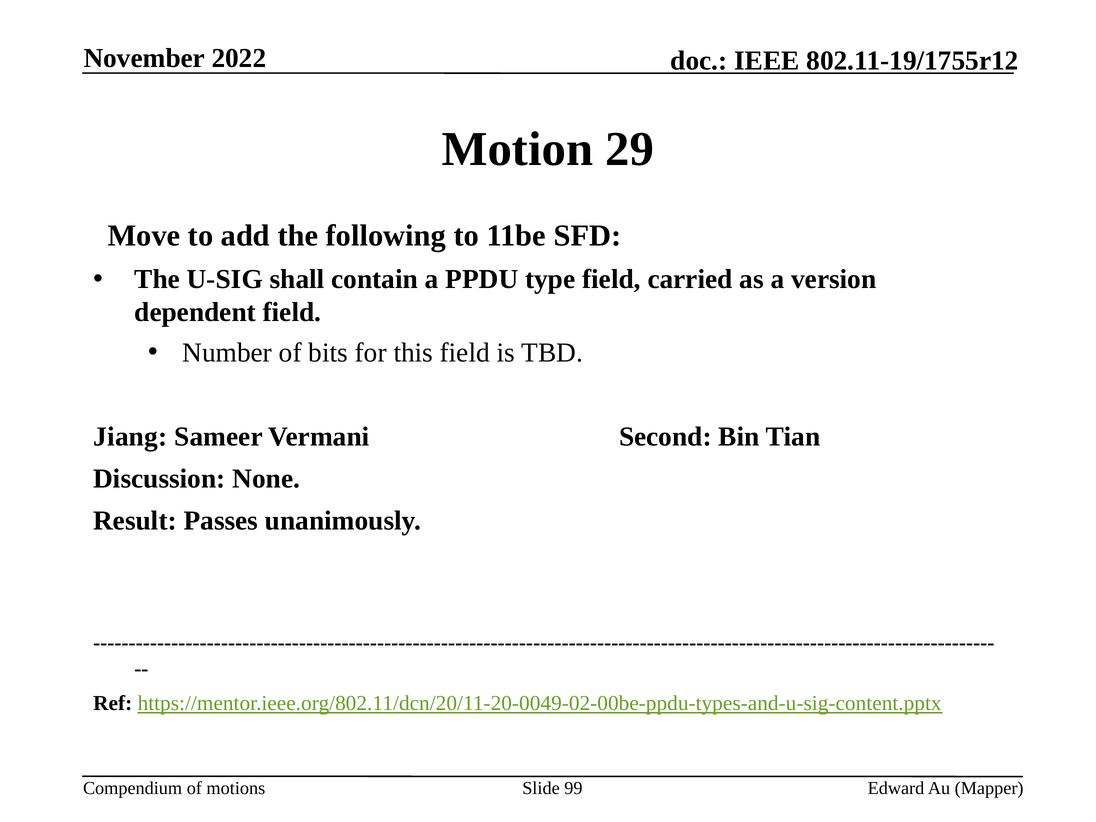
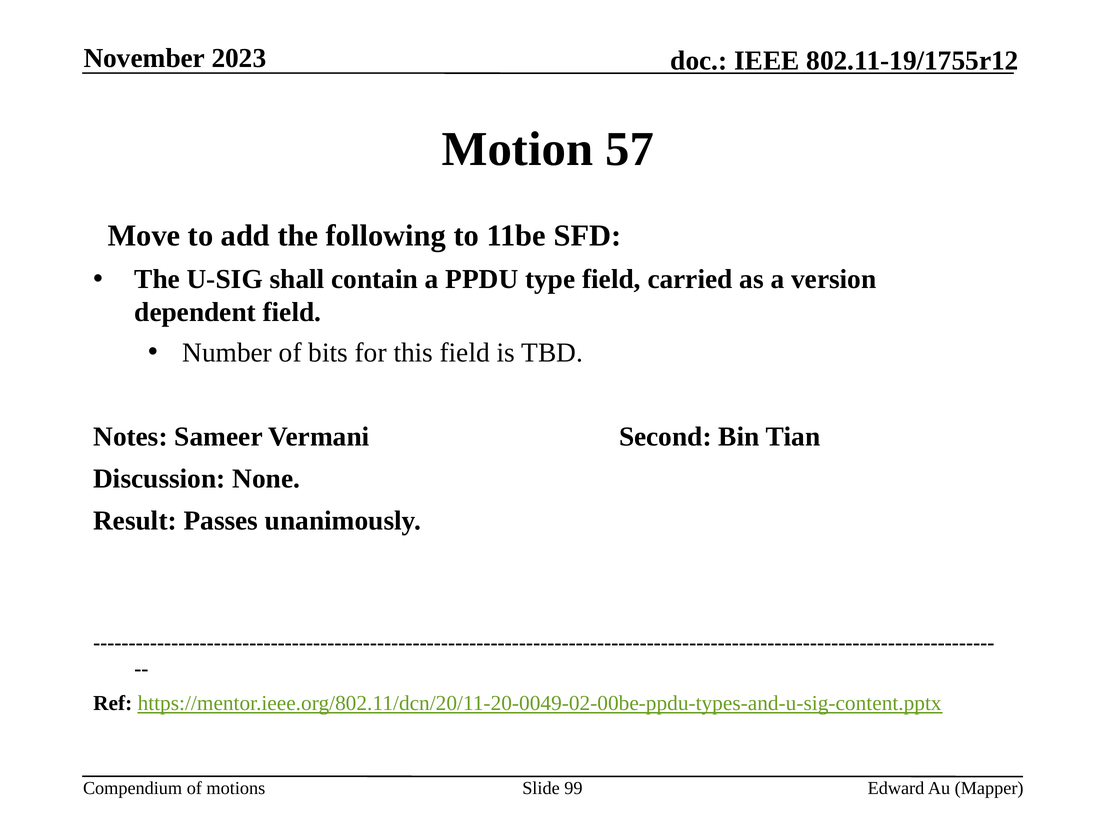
2022: 2022 -> 2023 (239, 58)
29: 29 -> 57 (630, 149)
Jiang: Jiang -> Notes (130, 437)
